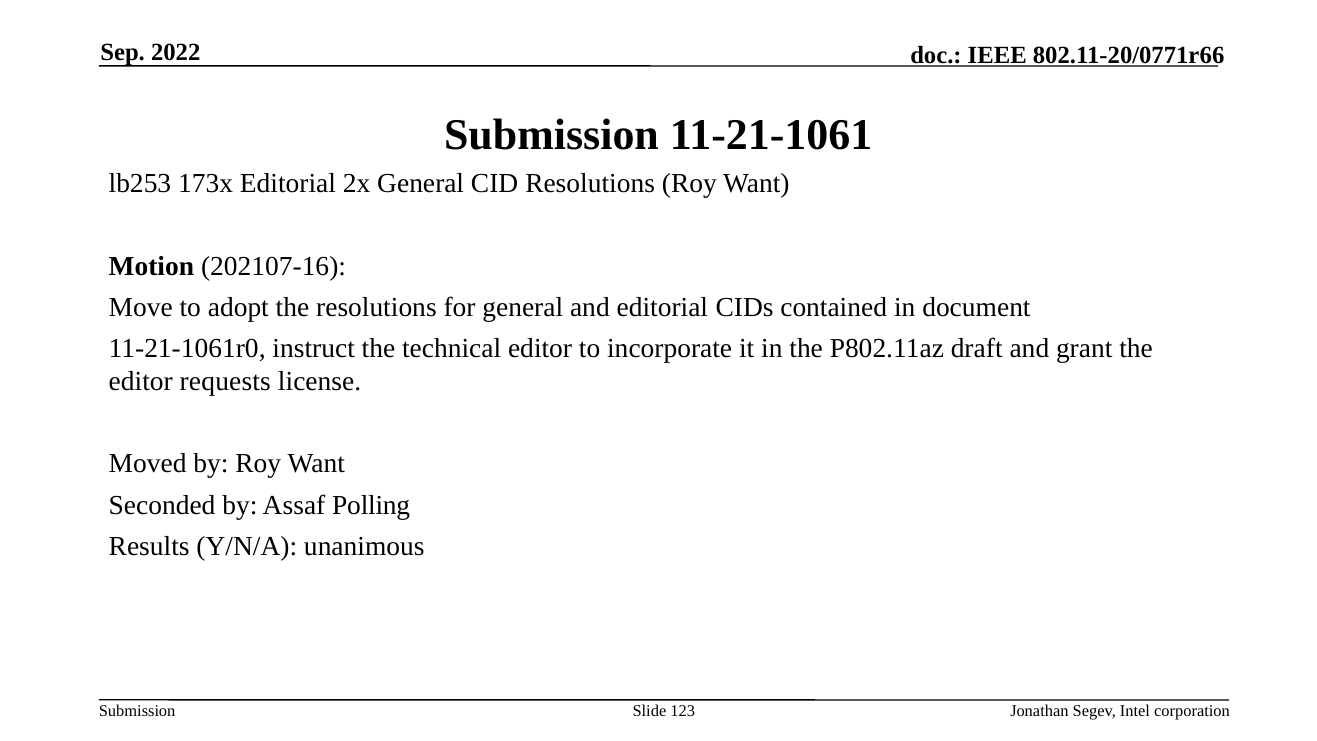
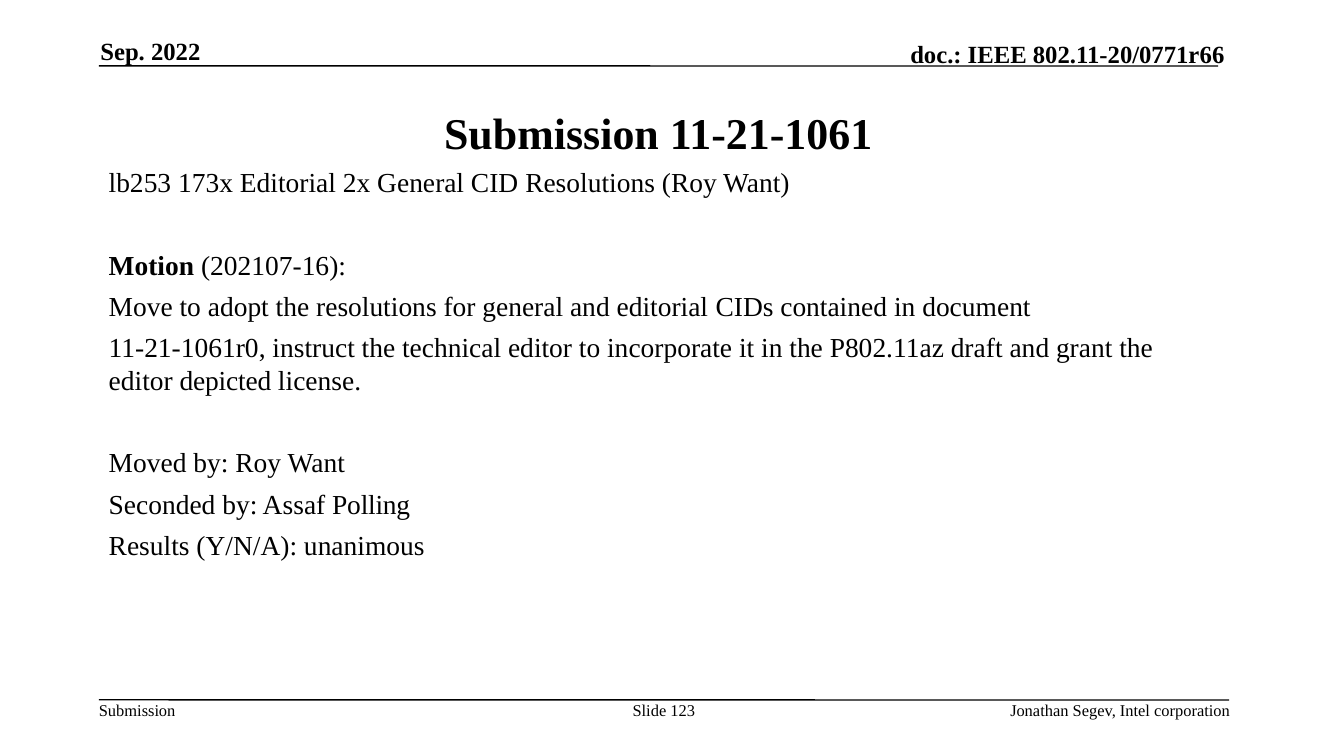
requests: requests -> depicted (225, 381)
